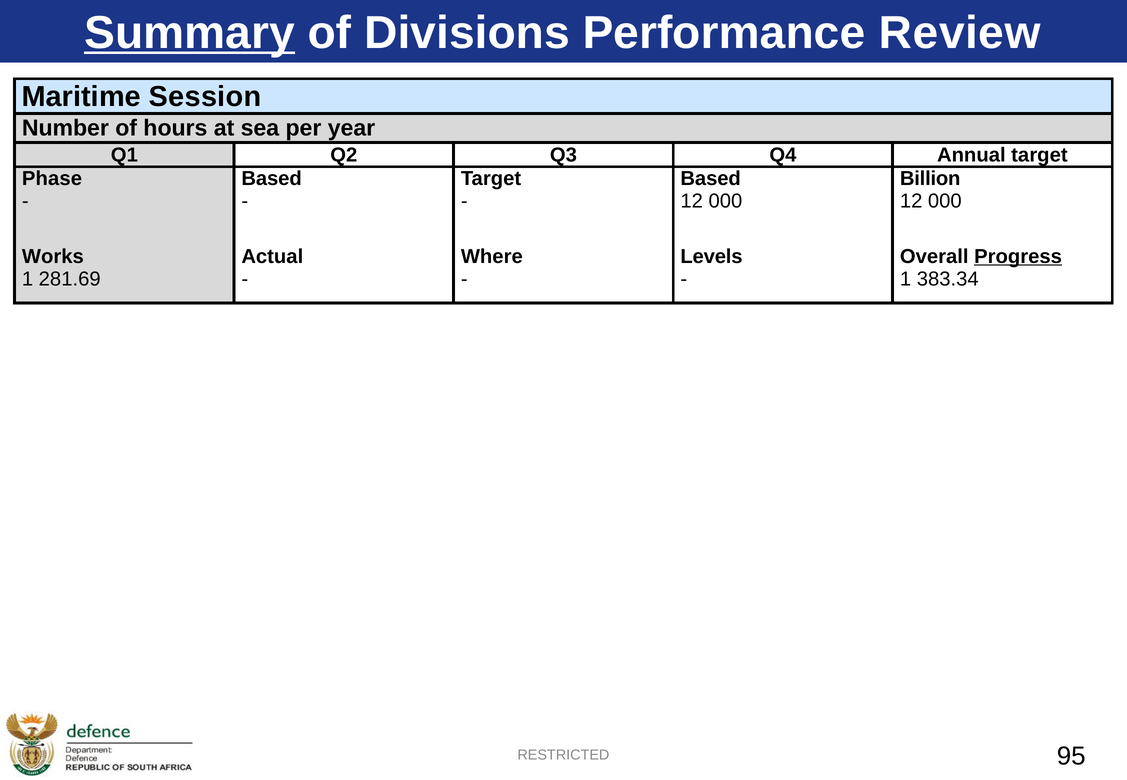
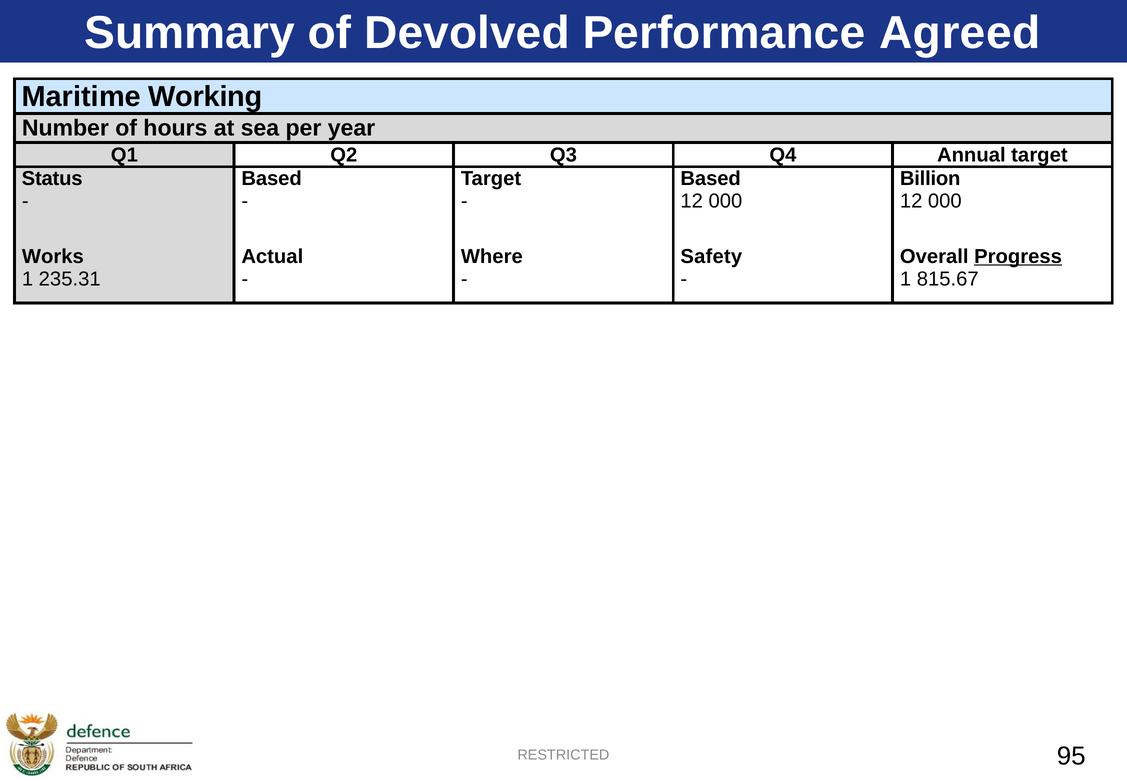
Summary underline: present -> none (190, 33)
Divisions: Divisions -> Devolved (467, 33)
Review: Review -> Agreed (960, 33)
Session: Session -> Working (205, 97)
Phase: Phase -> Status (52, 179)
Levels: Levels -> Safety (711, 256)
281.69: 281.69 -> 235.31 (70, 279)
383.34: 383.34 -> 815.67 (948, 279)
